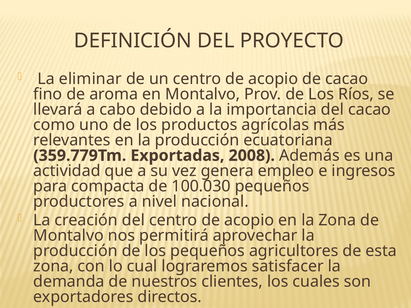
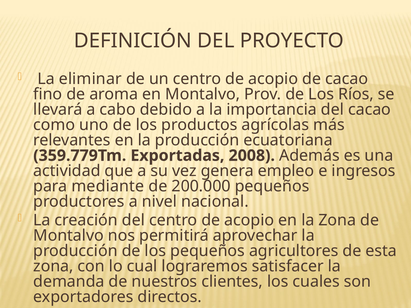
compacta: compacta -> mediante (108, 186)
100.030: 100.030 -> 200.000 (201, 186)
